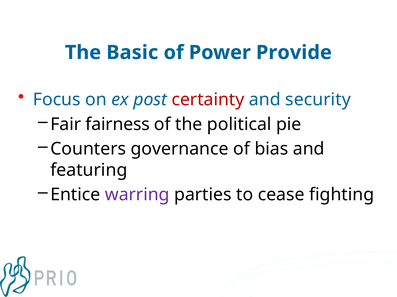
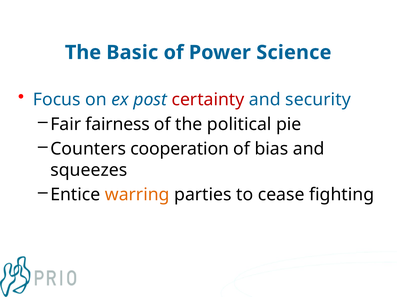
Provide: Provide -> Science (294, 53)
governance: governance -> cooperation (180, 149)
featuring: featuring -> squeezes (89, 170)
warring colour: purple -> orange (137, 195)
